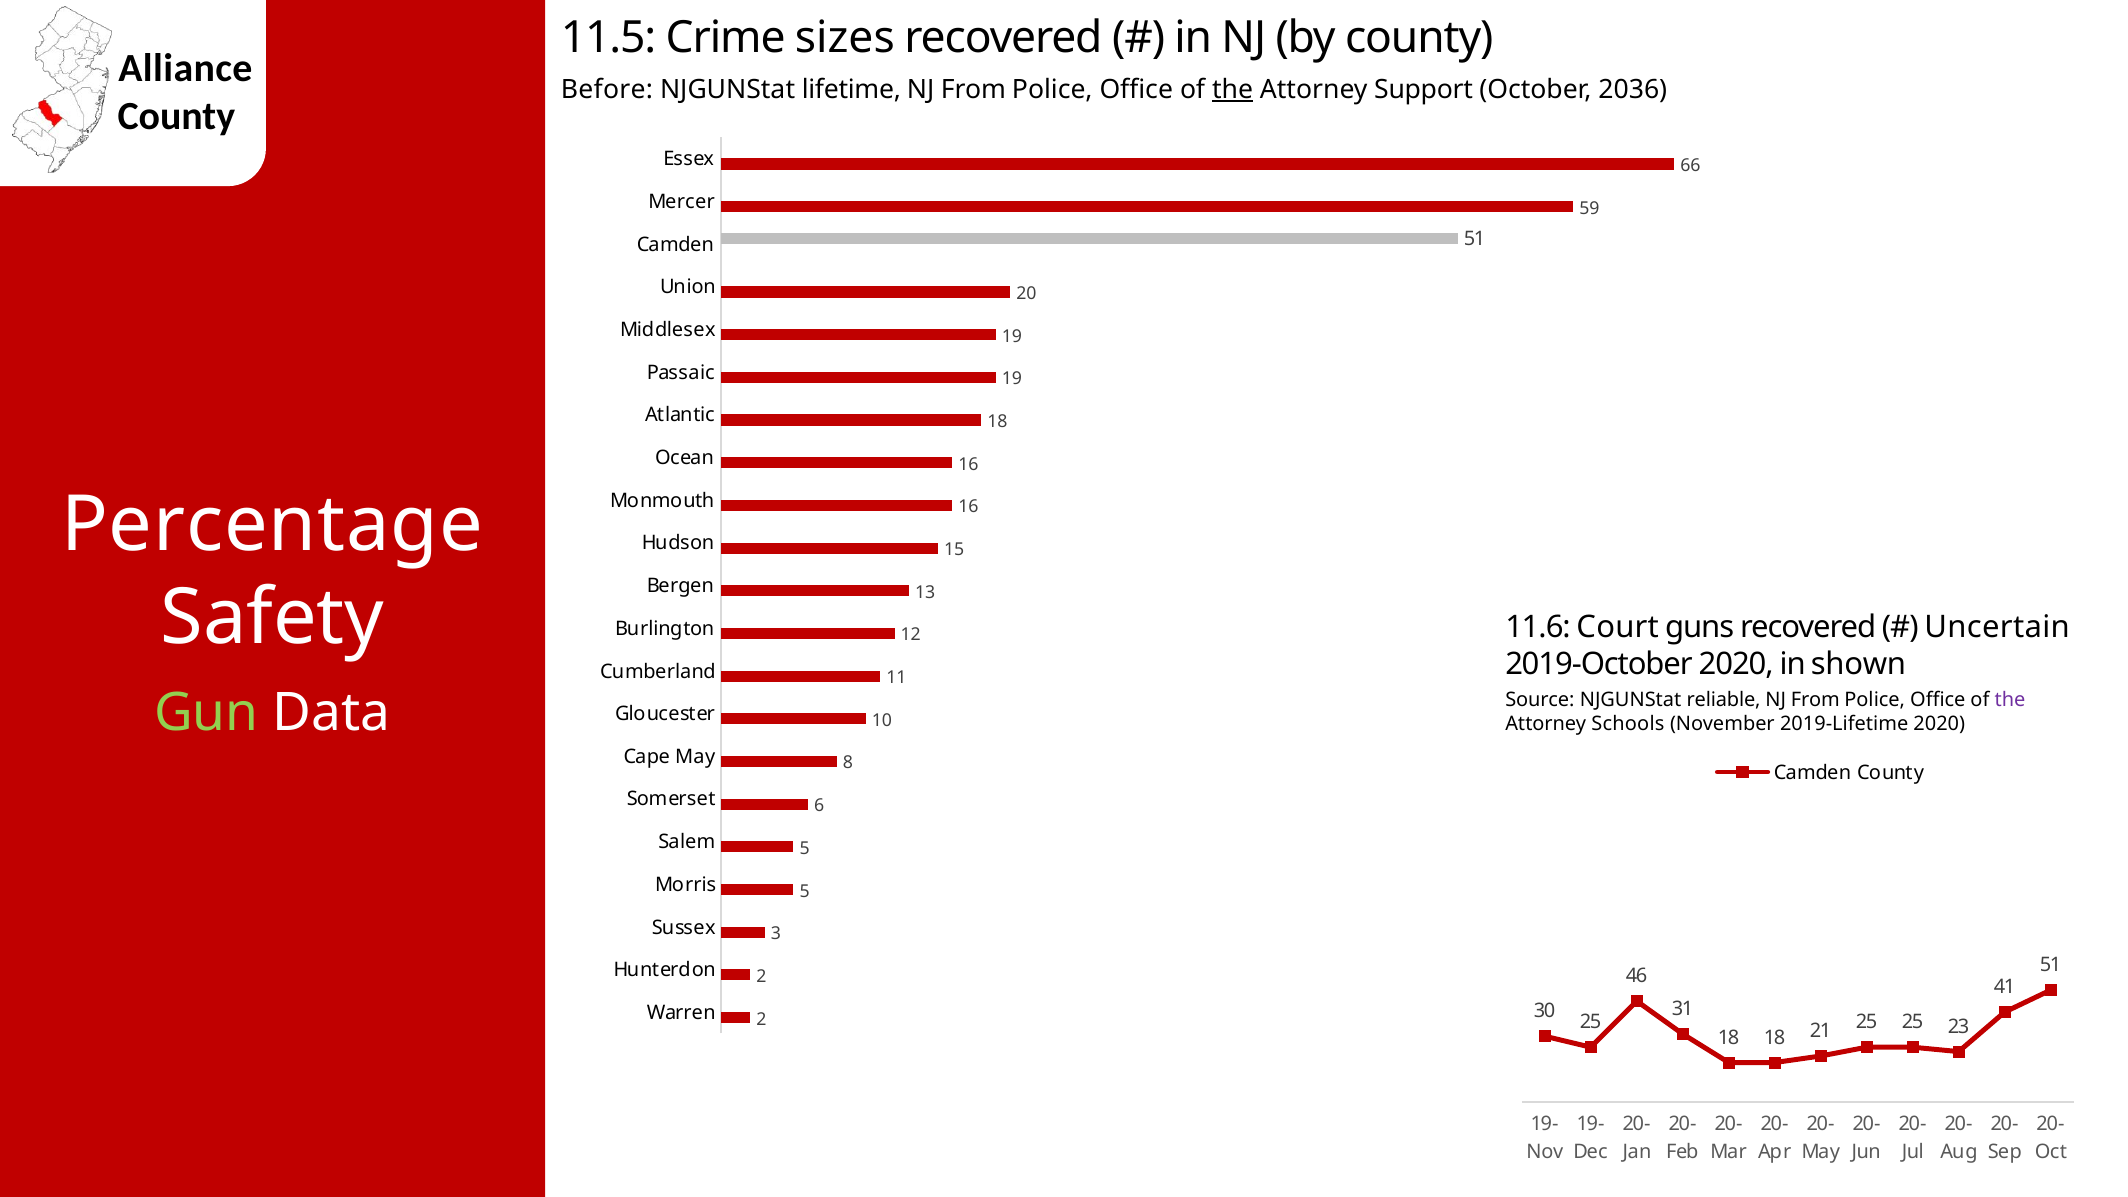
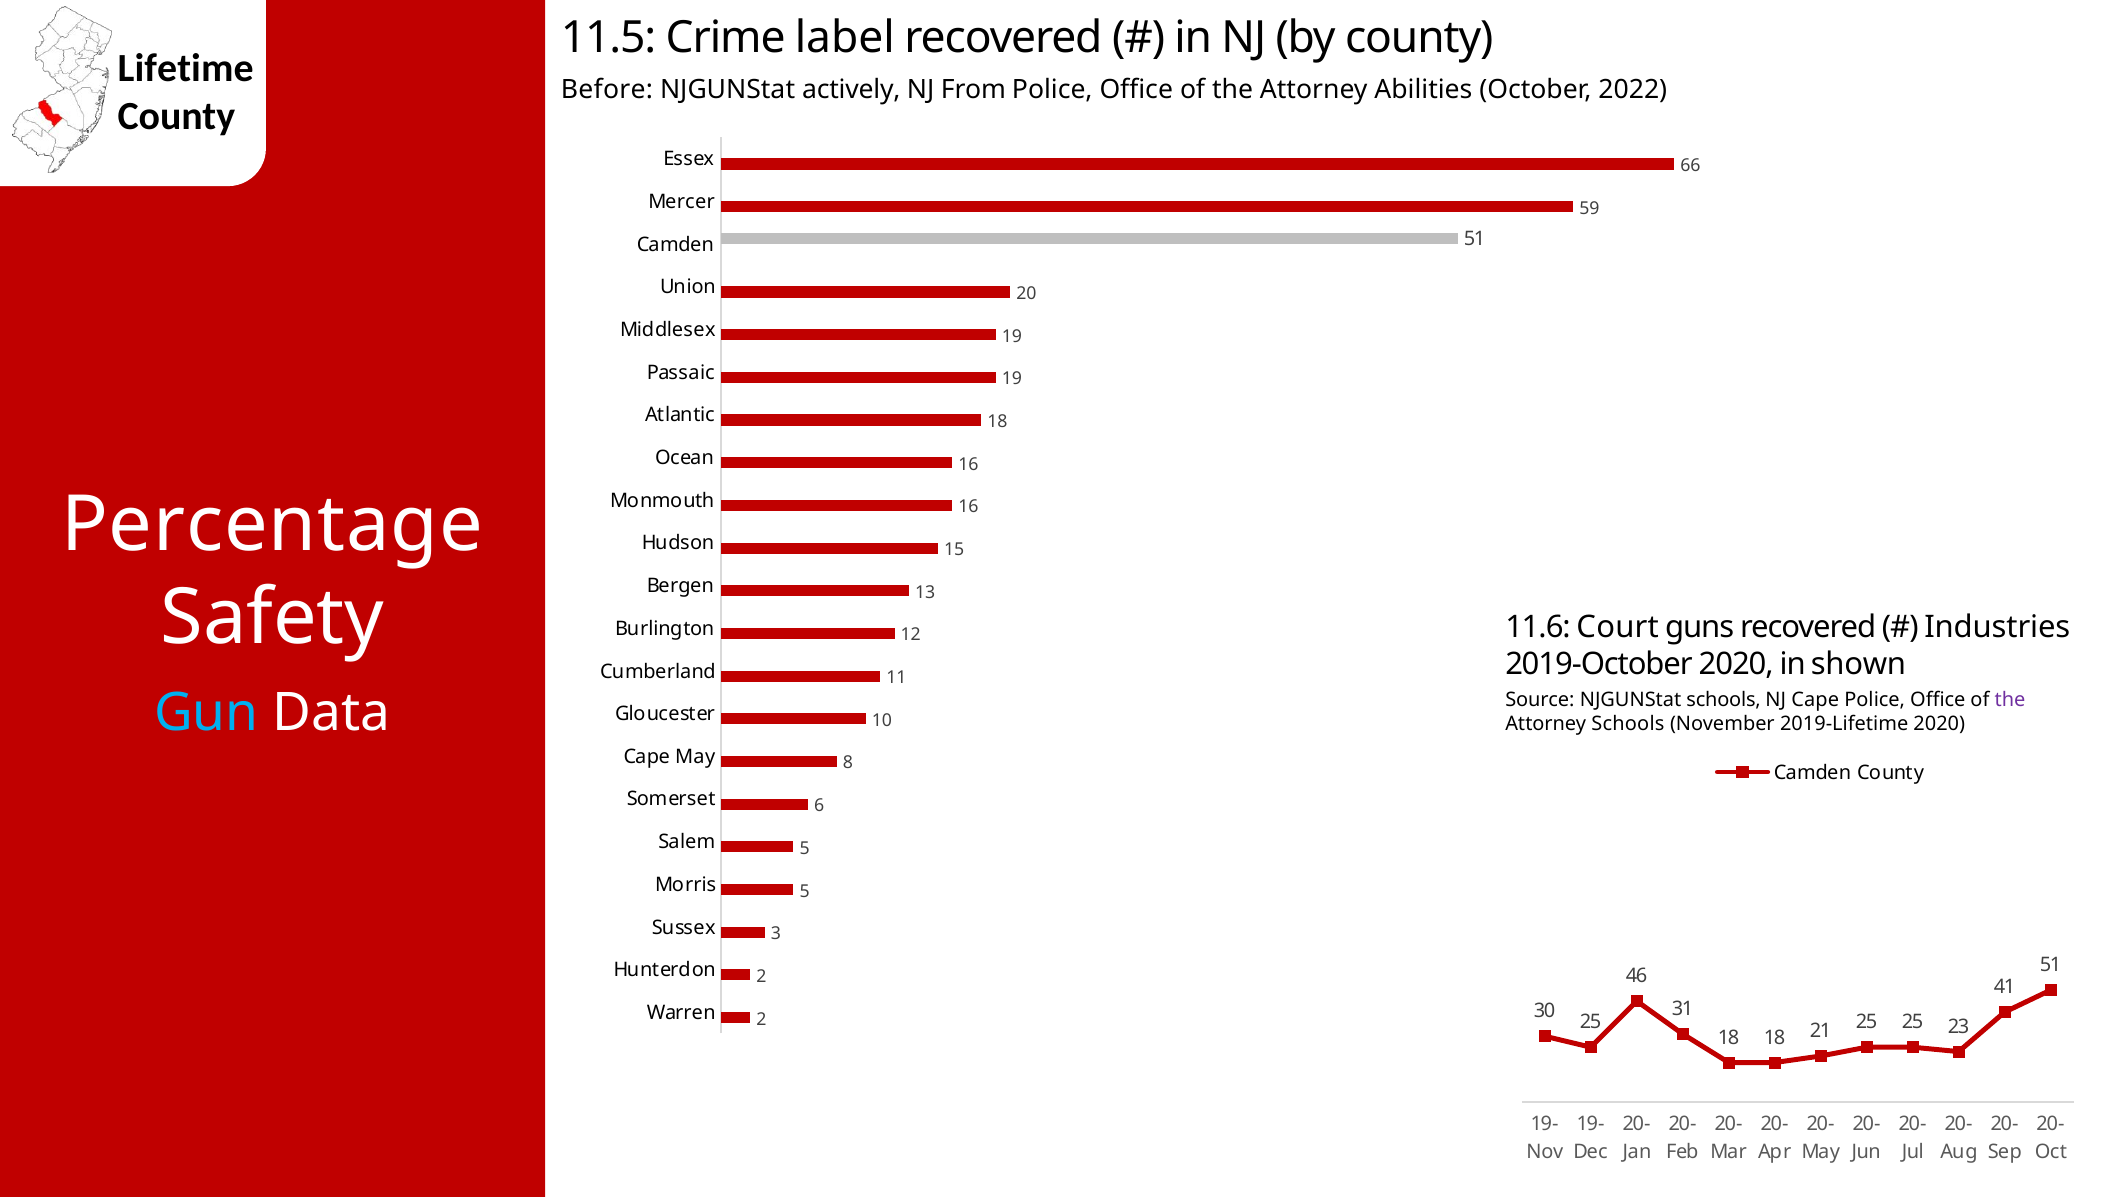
sizes: sizes -> label (845, 38)
Alliance: Alliance -> Lifetime (186, 68)
lifetime: lifetime -> actively (851, 90)
the underline: present -> none (1233, 90)
Support: Support -> Abilities (1423, 90)
2036: 2036 -> 2022 (1633, 90)
Uncertain: Uncertain -> Industries (1997, 627)
NJGUNStat reliable: reliable -> schools (1724, 699)
From: From -> Cape (1815, 699)
Gun colour: light green -> light blue (206, 713)
